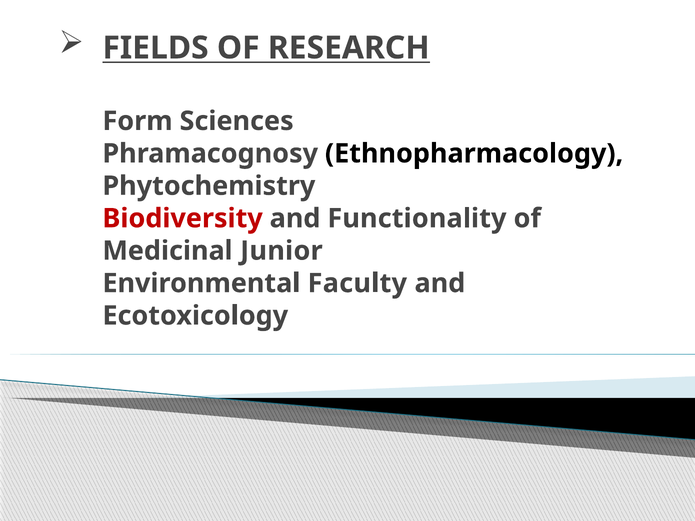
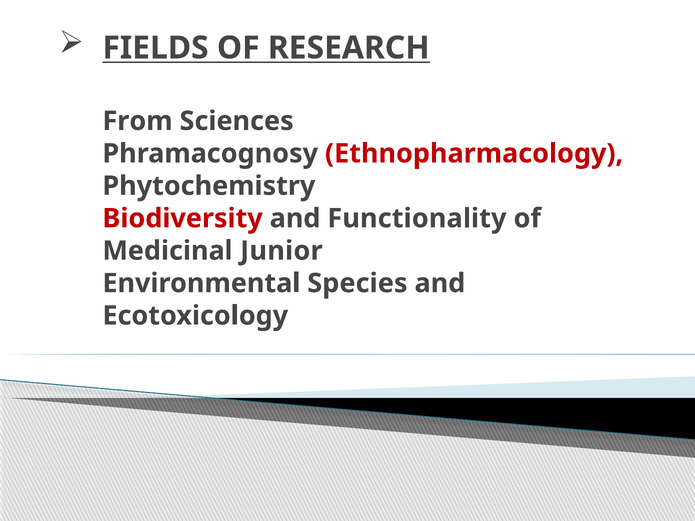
Form: Form -> From (138, 121)
Ethnopharmacology colour: black -> red (474, 154)
Faculty: Faculty -> Species (357, 283)
